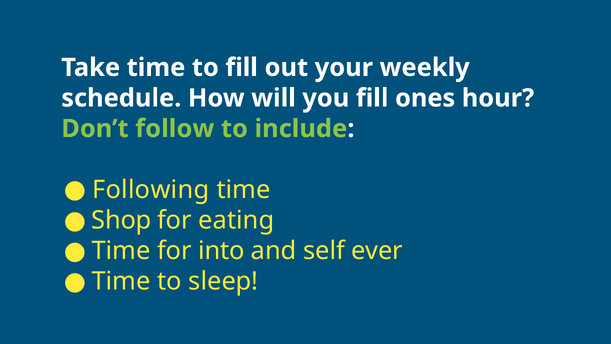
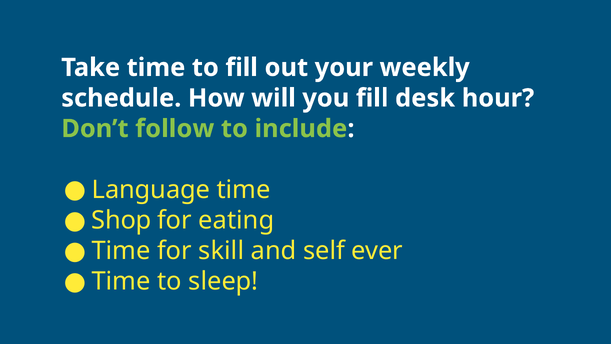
ones: ones -> desk (425, 98)
Following: Following -> Language (151, 190)
into: into -> skill (221, 251)
